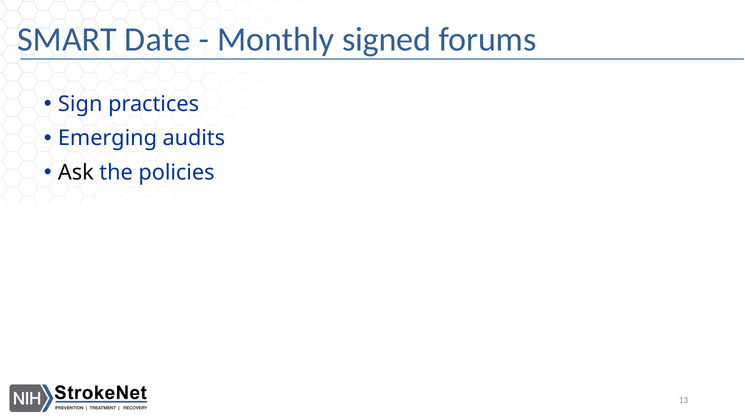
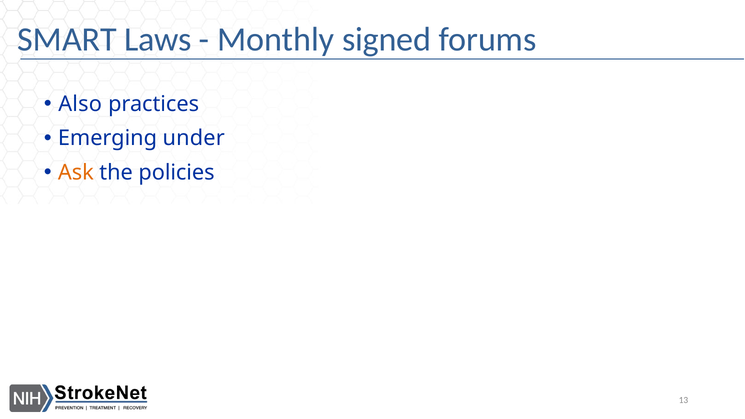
Date: Date -> Laws (158, 40)
Sign: Sign -> Also (80, 104)
audits: audits -> under (194, 138)
Ask colour: black -> orange (76, 173)
